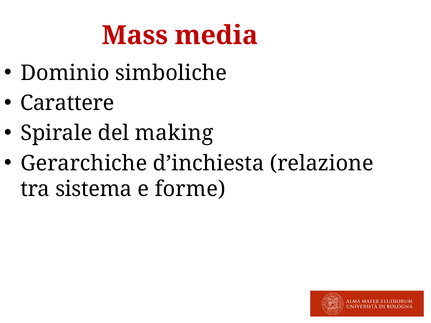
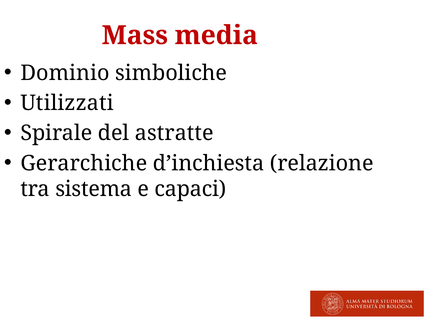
Carattere: Carattere -> Utilizzati (67, 103)
making: making -> astratte (174, 133)
forme: forme -> capaci (190, 189)
